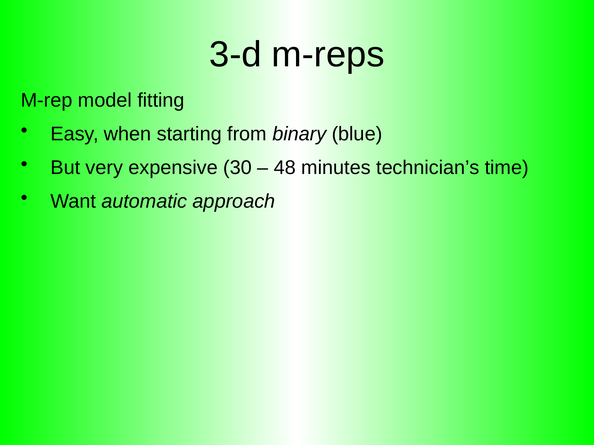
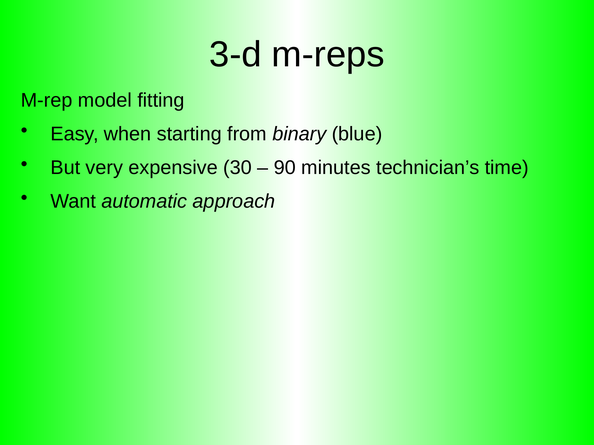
48: 48 -> 90 (285, 168)
